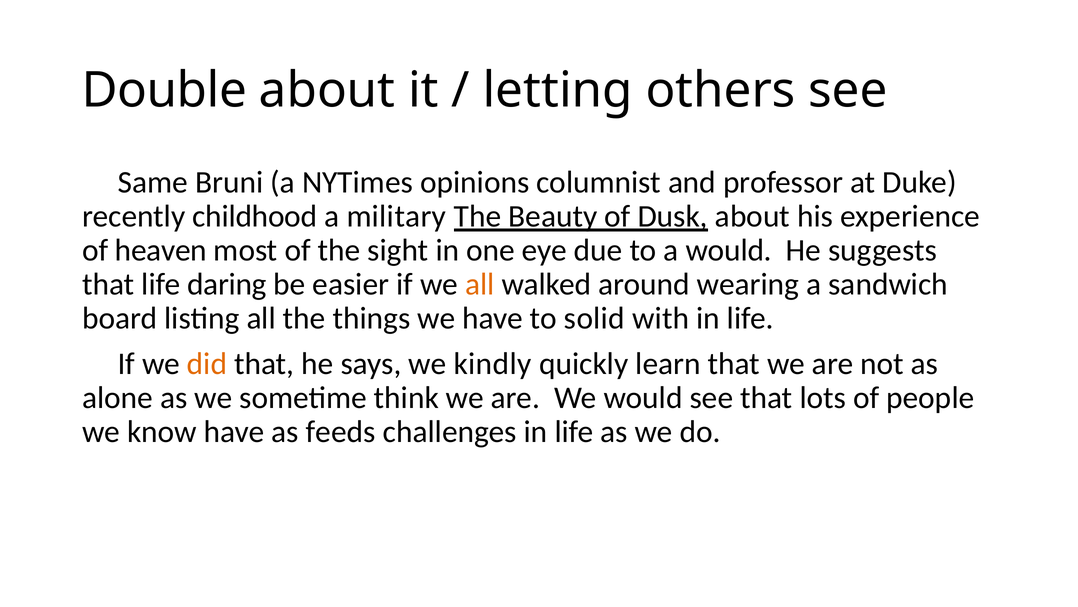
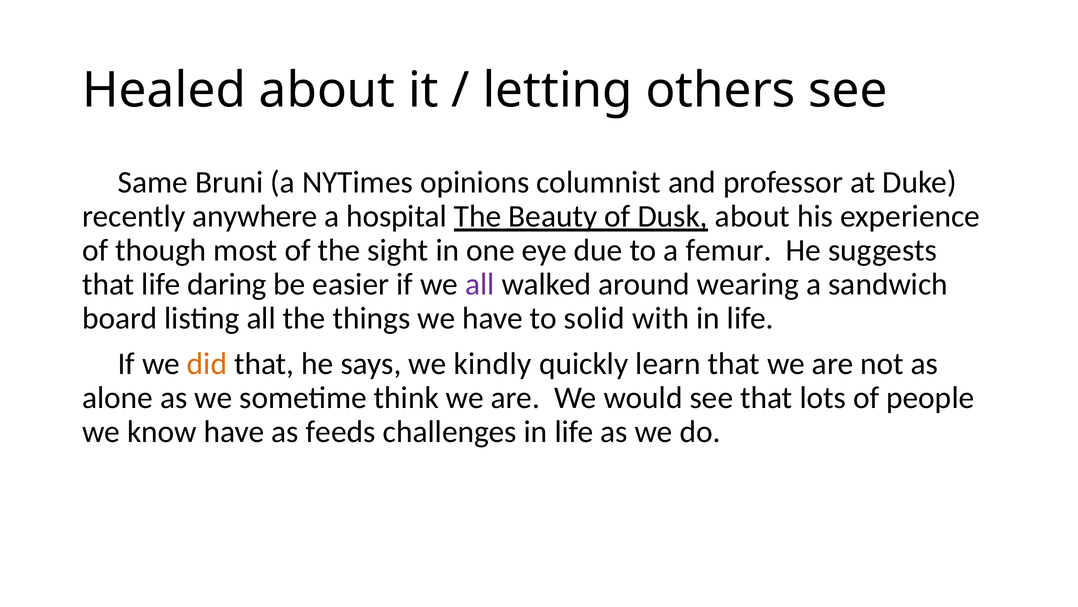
Double: Double -> Healed (164, 91)
childhood: childhood -> anywhere (255, 216)
military: military -> hospital (397, 216)
heaven: heaven -> though (161, 250)
a would: would -> femur (729, 250)
all colour: orange -> purple (480, 284)
